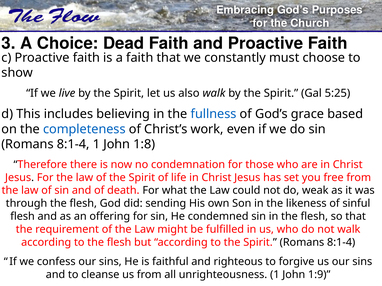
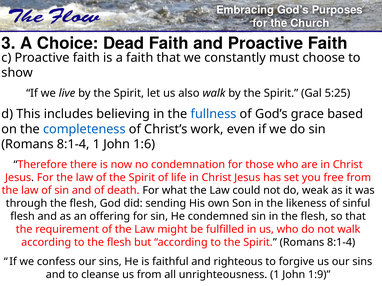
1:8: 1:8 -> 1:6 (144, 145)
